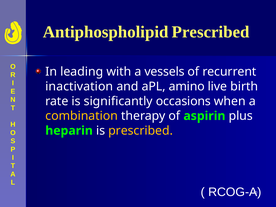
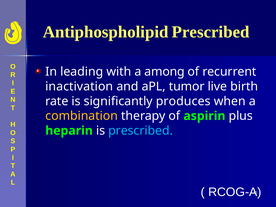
vessels: vessels -> among (165, 72)
amino: amino -> tumor (187, 86)
occasions: occasions -> produces (183, 101)
prescribed colour: yellow -> light blue (141, 131)
